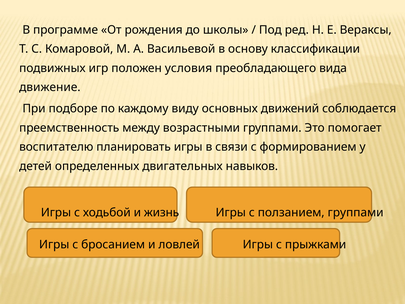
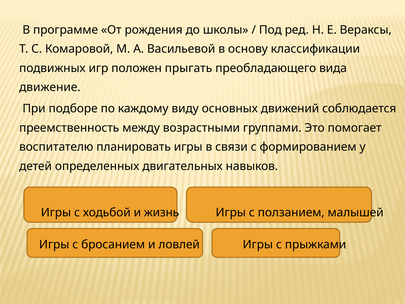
условия: условия -> прыгать (189, 68)
ползанием группами: группами -> малышей (356, 212)
